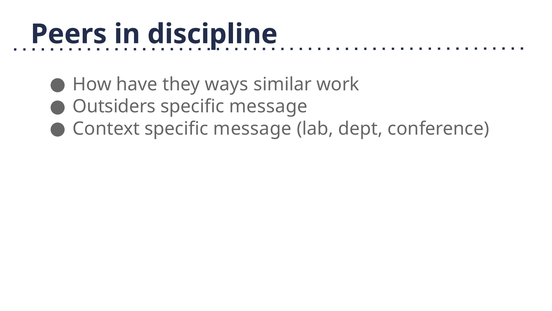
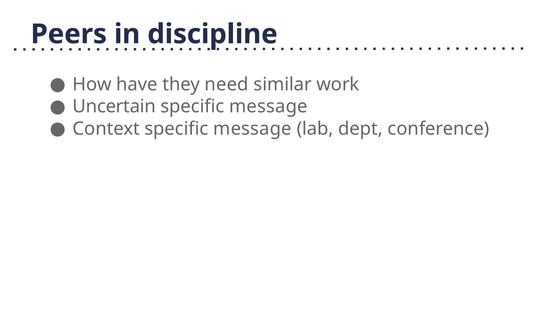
ways: ways -> need (227, 84)
Outsiders: Outsiders -> Uncertain (114, 106)
